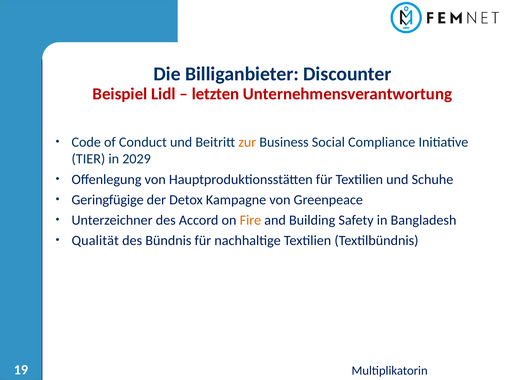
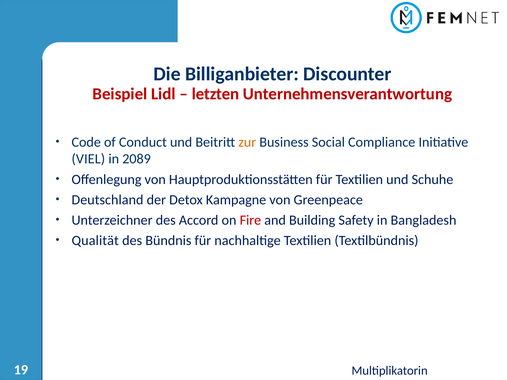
TIER: TIER -> VIEL (88, 159)
2029: 2029 -> 2089 (137, 159)
Geringfügige: Geringfügige -> Deutschland (107, 200)
Fire colour: orange -> red (250, 220)
